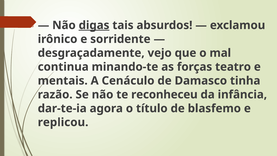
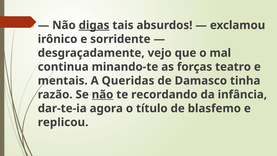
Cenáculo: Cenáculo -> Queridas (128, 81)
não underline: none -> present (103, 94)
reconheceu: reconheceu -> recordando (164, 94)
